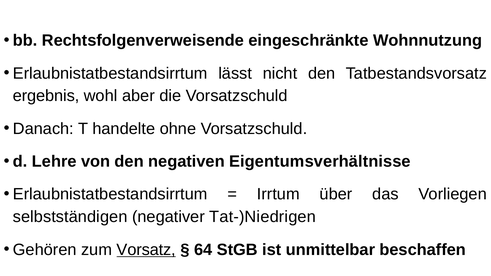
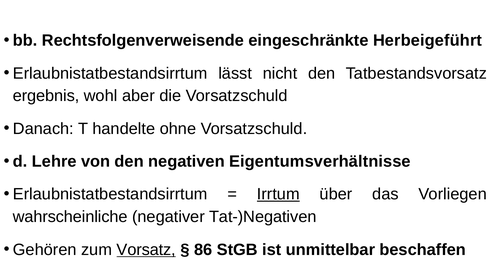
Wohnnutzung: Wohnnutzung -> Herbeigeführt (428, 41)
Irrtum underline: none -> present (278, 194)
selbstständigen: selbstständigen -> wahrscheinliche (70, 217)
Tat-)Niedrigen: Tat-)Niedrigen -> Tat-)Negativen (263, 217)
64: 64 -> 86 (203, 250)
